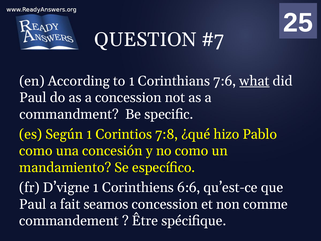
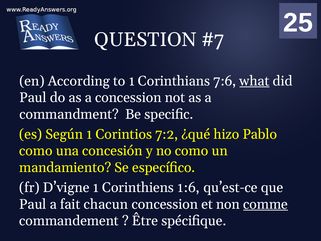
7:8: 7:8 -> 7:2 (167, 134)
6:6: 6:6 -> 1:6 (189, 187)
seamos: seamos -> chacun (106, 204)
comme underline: none -> present (266, 204)
